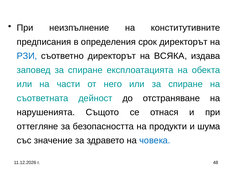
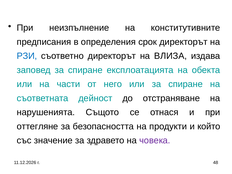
ВСЯКА: ВСЯКА -> ВЛИЗА (171, 56)
шума: шума -> който (209, 126)
човека colour: blue -> purple (155, 140)
